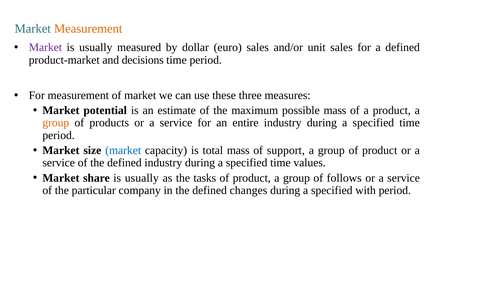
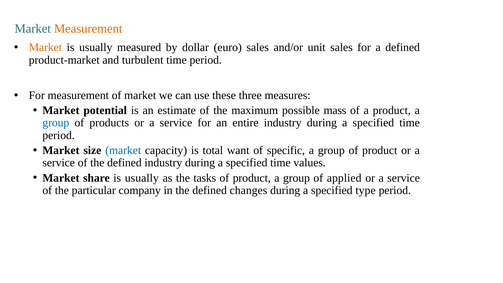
Market colour: purple -> orange (45, 47)
decisions: decisions -> turbulent (143, 60)
group colour: orange -> blue (56, 123)
total mass: mass -> want (238, 150)
support: support -> specific (286, 150)
follows: follows -> applied (344, 178)
with: with -> type (366, 190)
